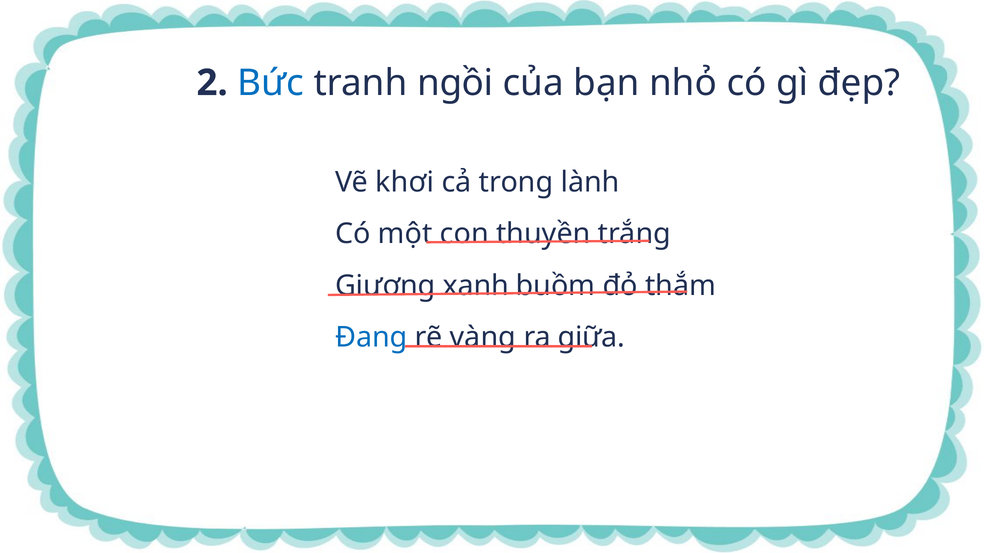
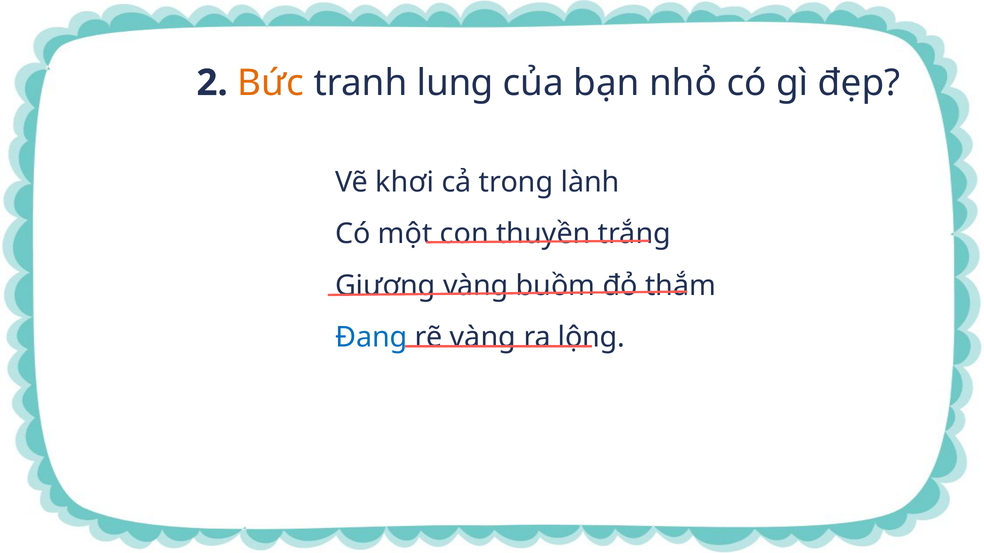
Bức colour: blue -> orange (271, 83)
ngồi: ngồi -> lung (455, 83)
Giương xanh: xanh -> vàng (476, 286)
giữa: giữa -> lộng (591, 338)
